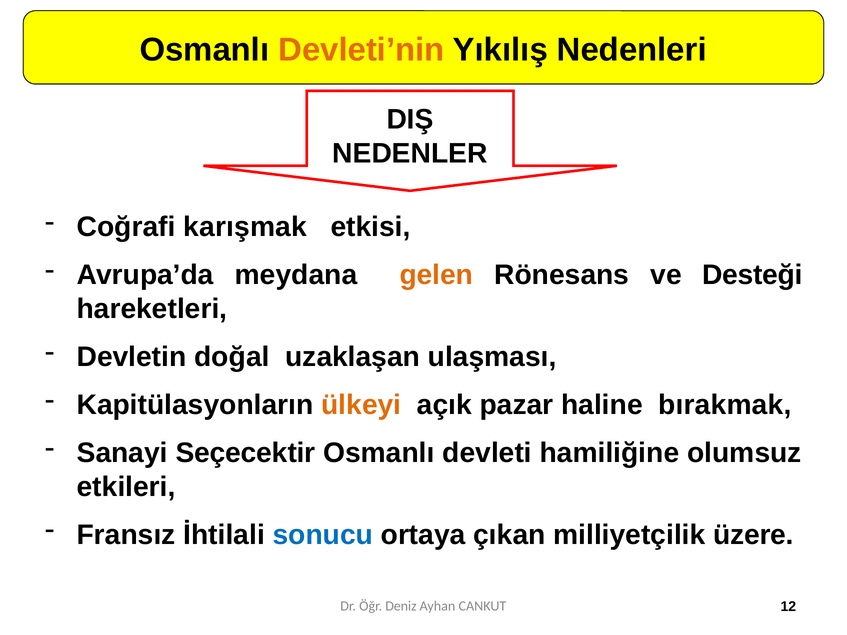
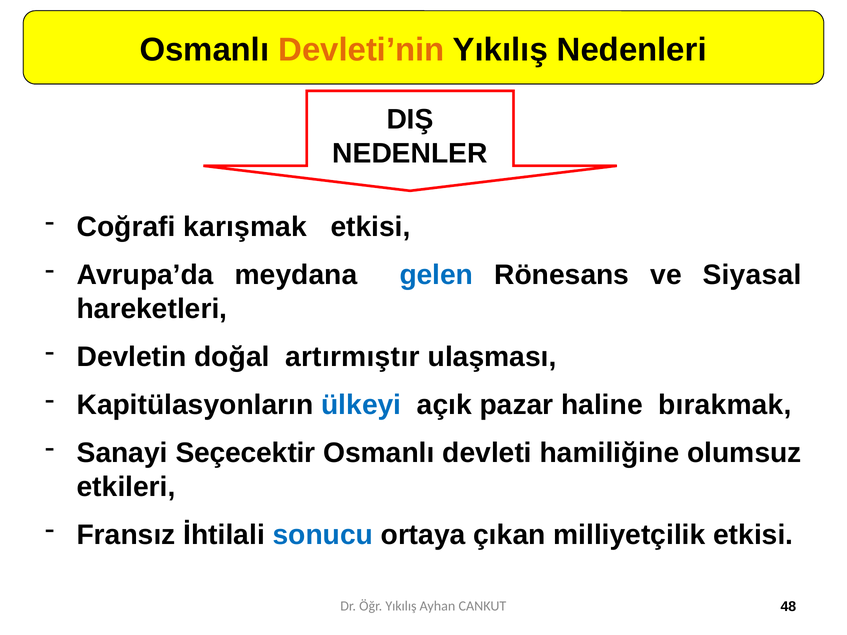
gelen colour: orange -> blue (436, 275)
Desteği: Desteği -> Siyasal (752, 275)
uzaklaşan: uzaklaşan -> artırmıştır (352, 357)
ülkeyi colour: orange -> blue (361, 405)
milliyetçilik üzere: üzere -> etkisi (753, 535)
Öğr Deniz: Deniz -> Yıkılış (401, 607)
12: 12 -> 48 (788, 607)
